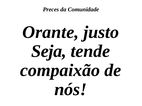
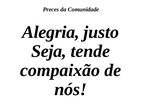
Orante: Orante -> Alegria (51, 32)
